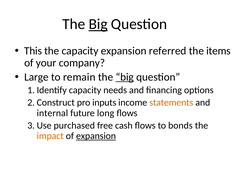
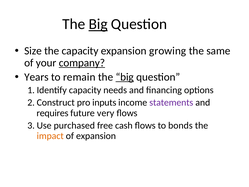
This: This -> Size (33, 51)
referred: referred -> growing (168, 51)
items: items -> same (218, 51)
company underline: none -> present (82, 63)
Large: Large -> Years (36, 77)
statements colour: orange -> purple (171, 102)
internal: internal -> requires (52, 113)
long: long -> very (106, 113)
expansion underline: present -> none (96, 136)
